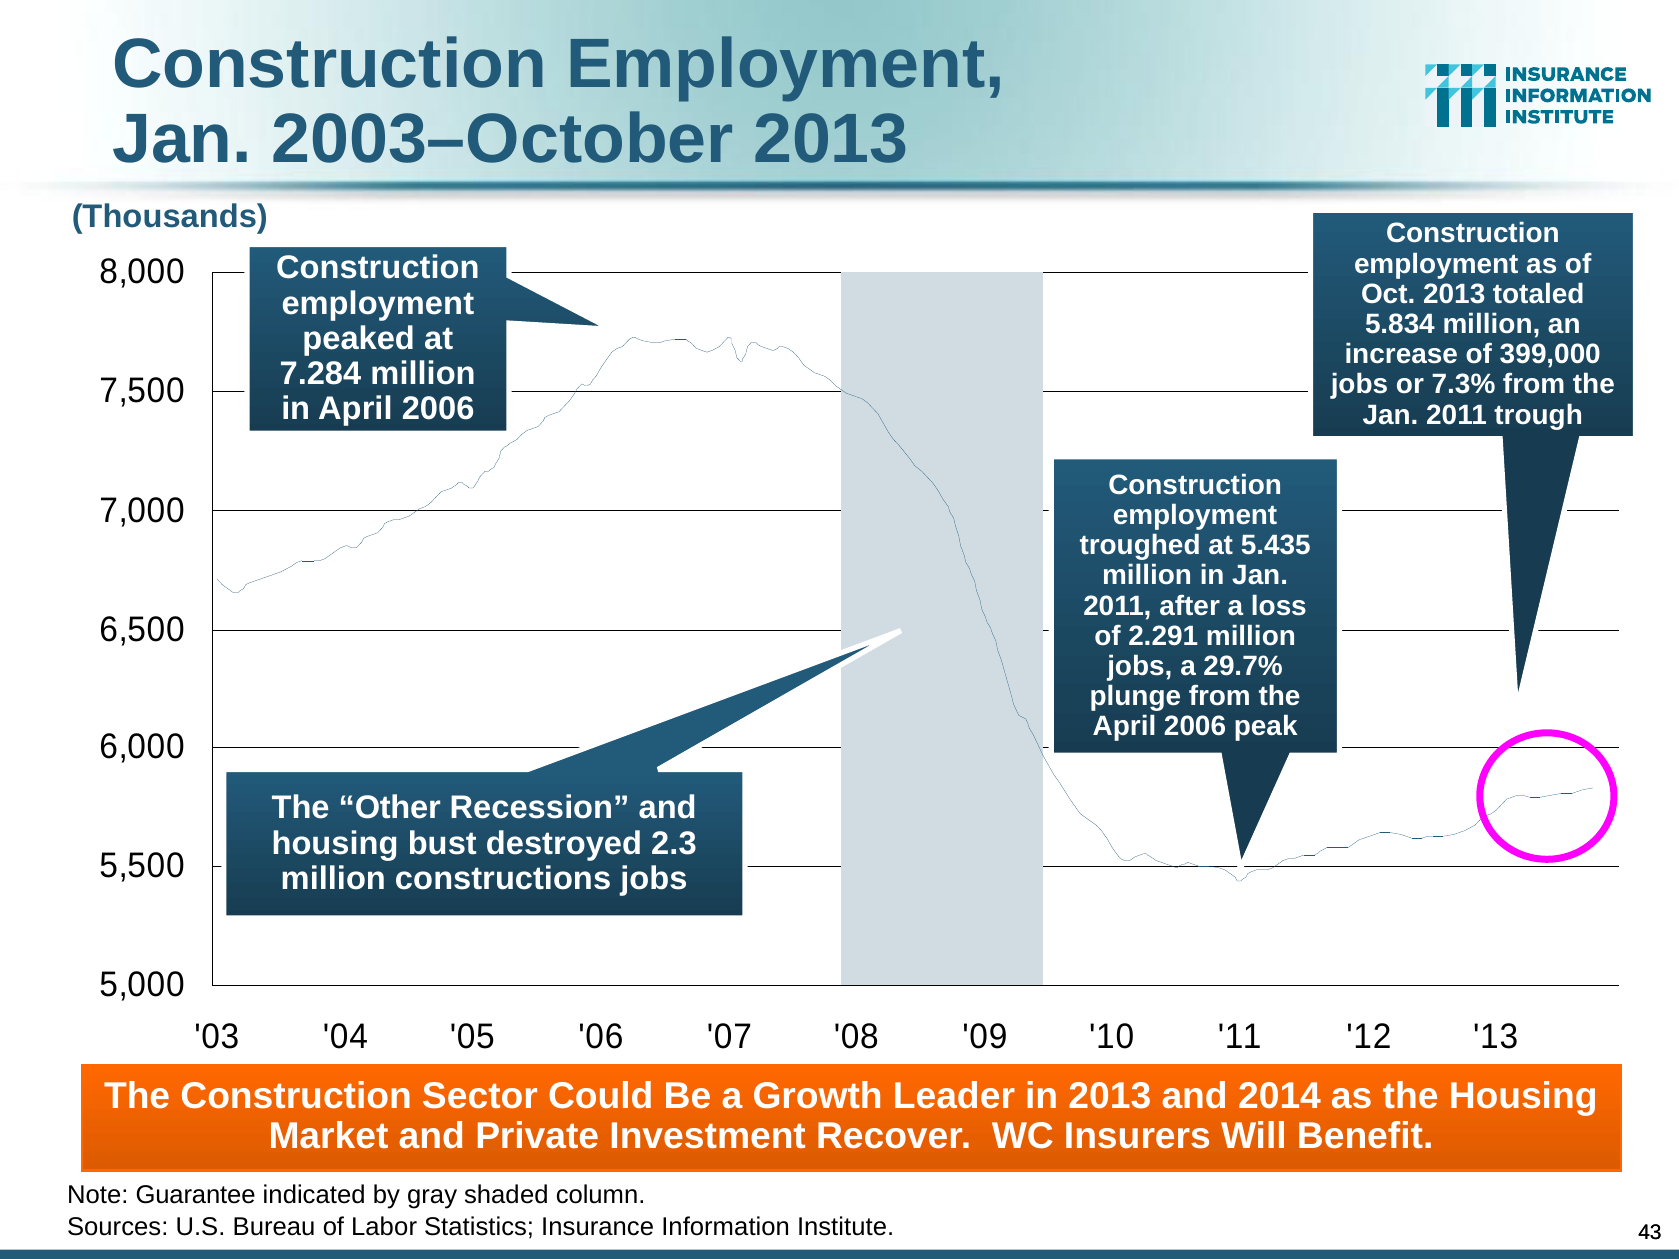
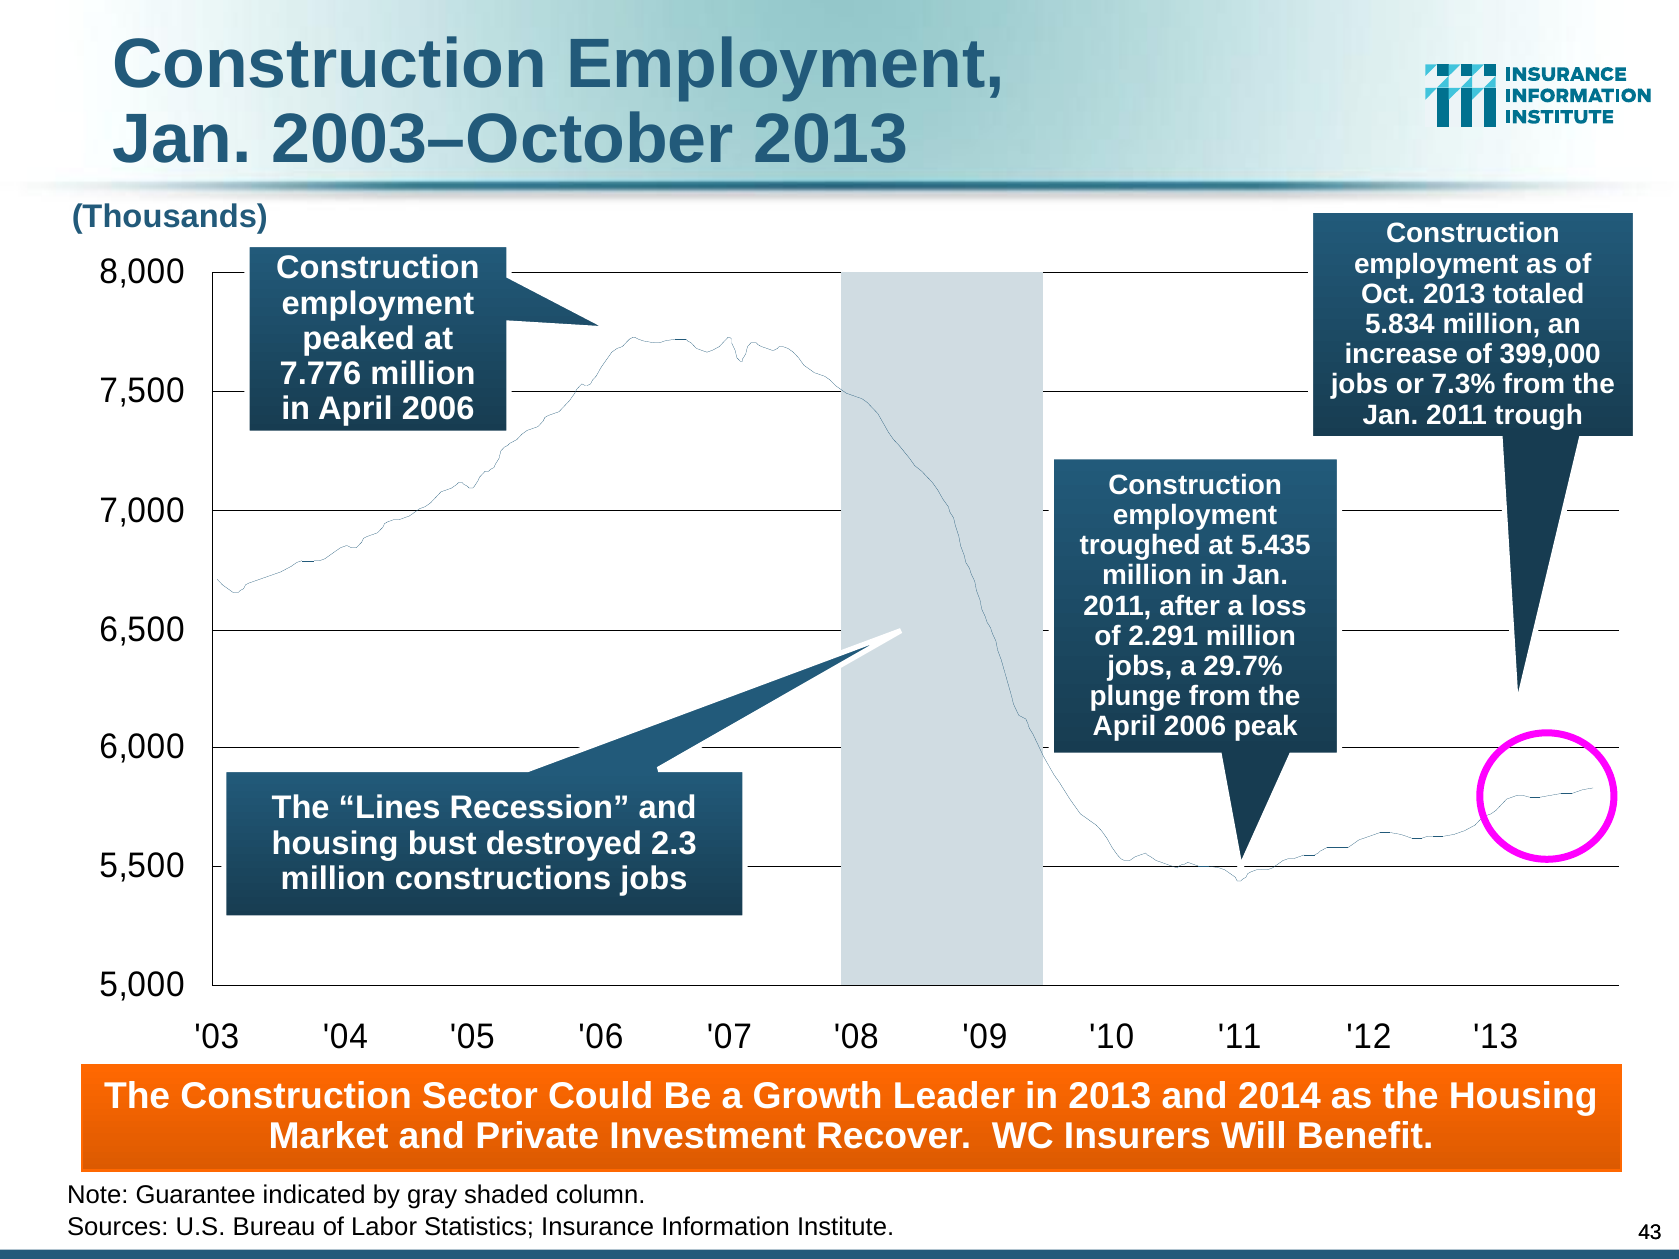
7.284: 7.284 -> 7.776 (320, 374)
Other: Other -> Lines (390, 808)
